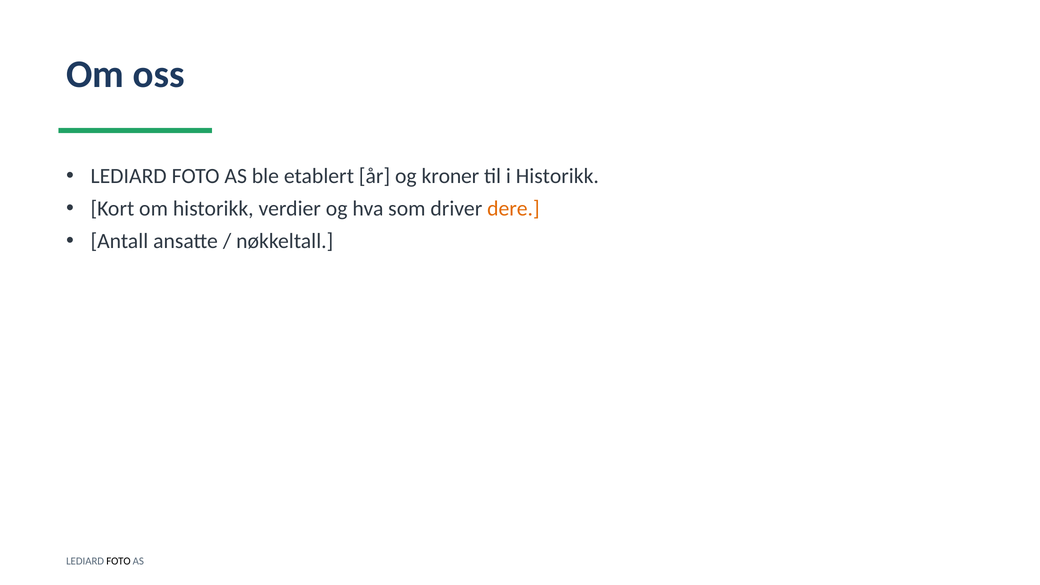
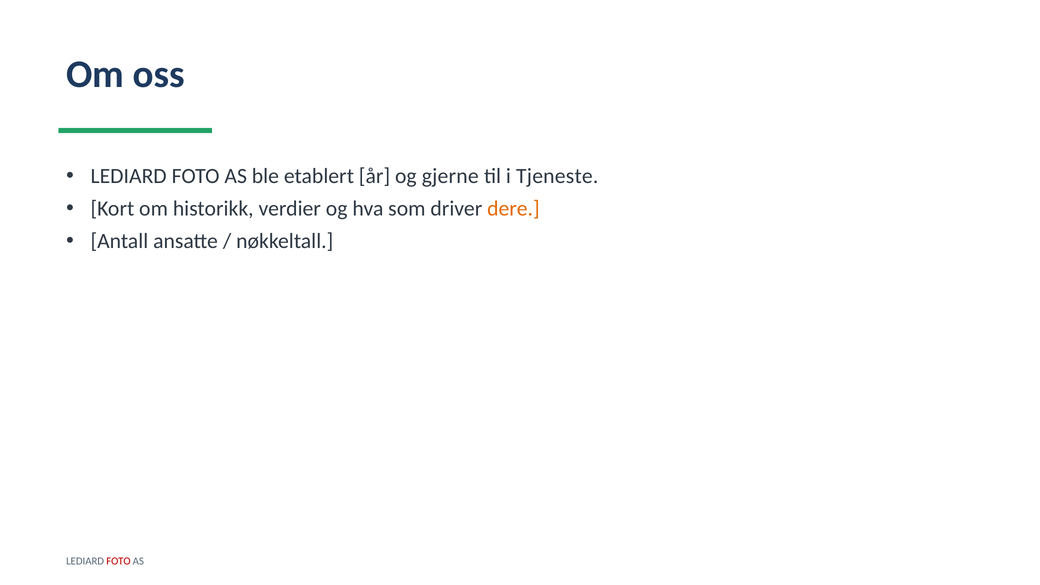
kroner: kroner -> gjerne (450, 176)
i Historikk: Historikk -> Tjeneste (557, 176)
FOTO colour: black -> red (118, 561)
